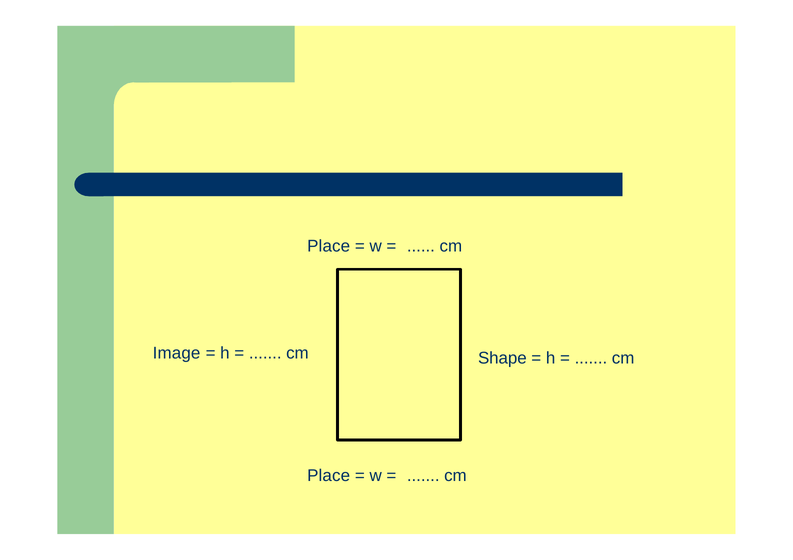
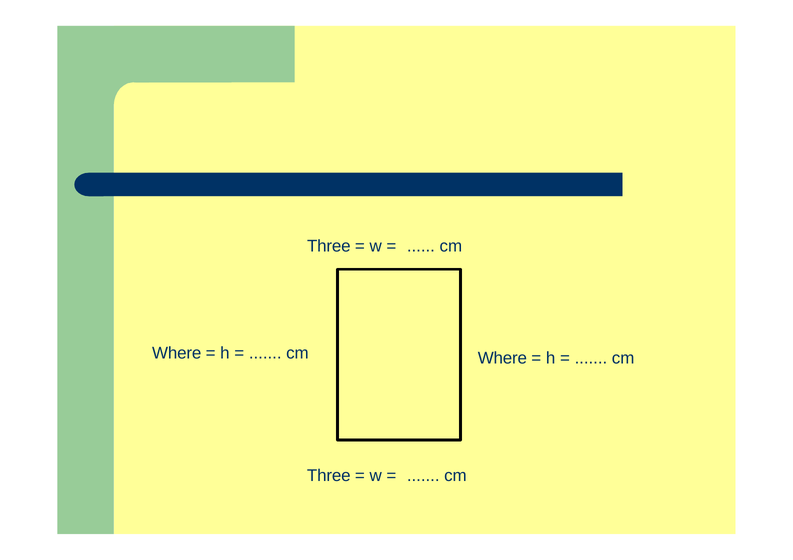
Place: Place -> Three (329, 246)
Image: Image -> Where (177, 353)
Shape: Shape -> Where (502, 359)
Place: Place -> Three (329, 476)
